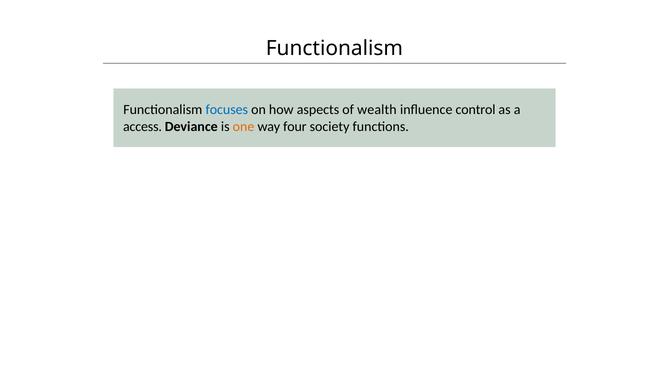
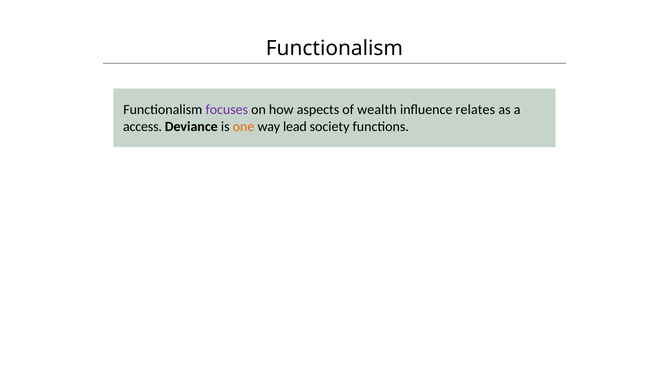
focuses colour: blue -> purple (227, 110)
control: control -> relates (475, 110)
four: four -> lead (295, 127)
